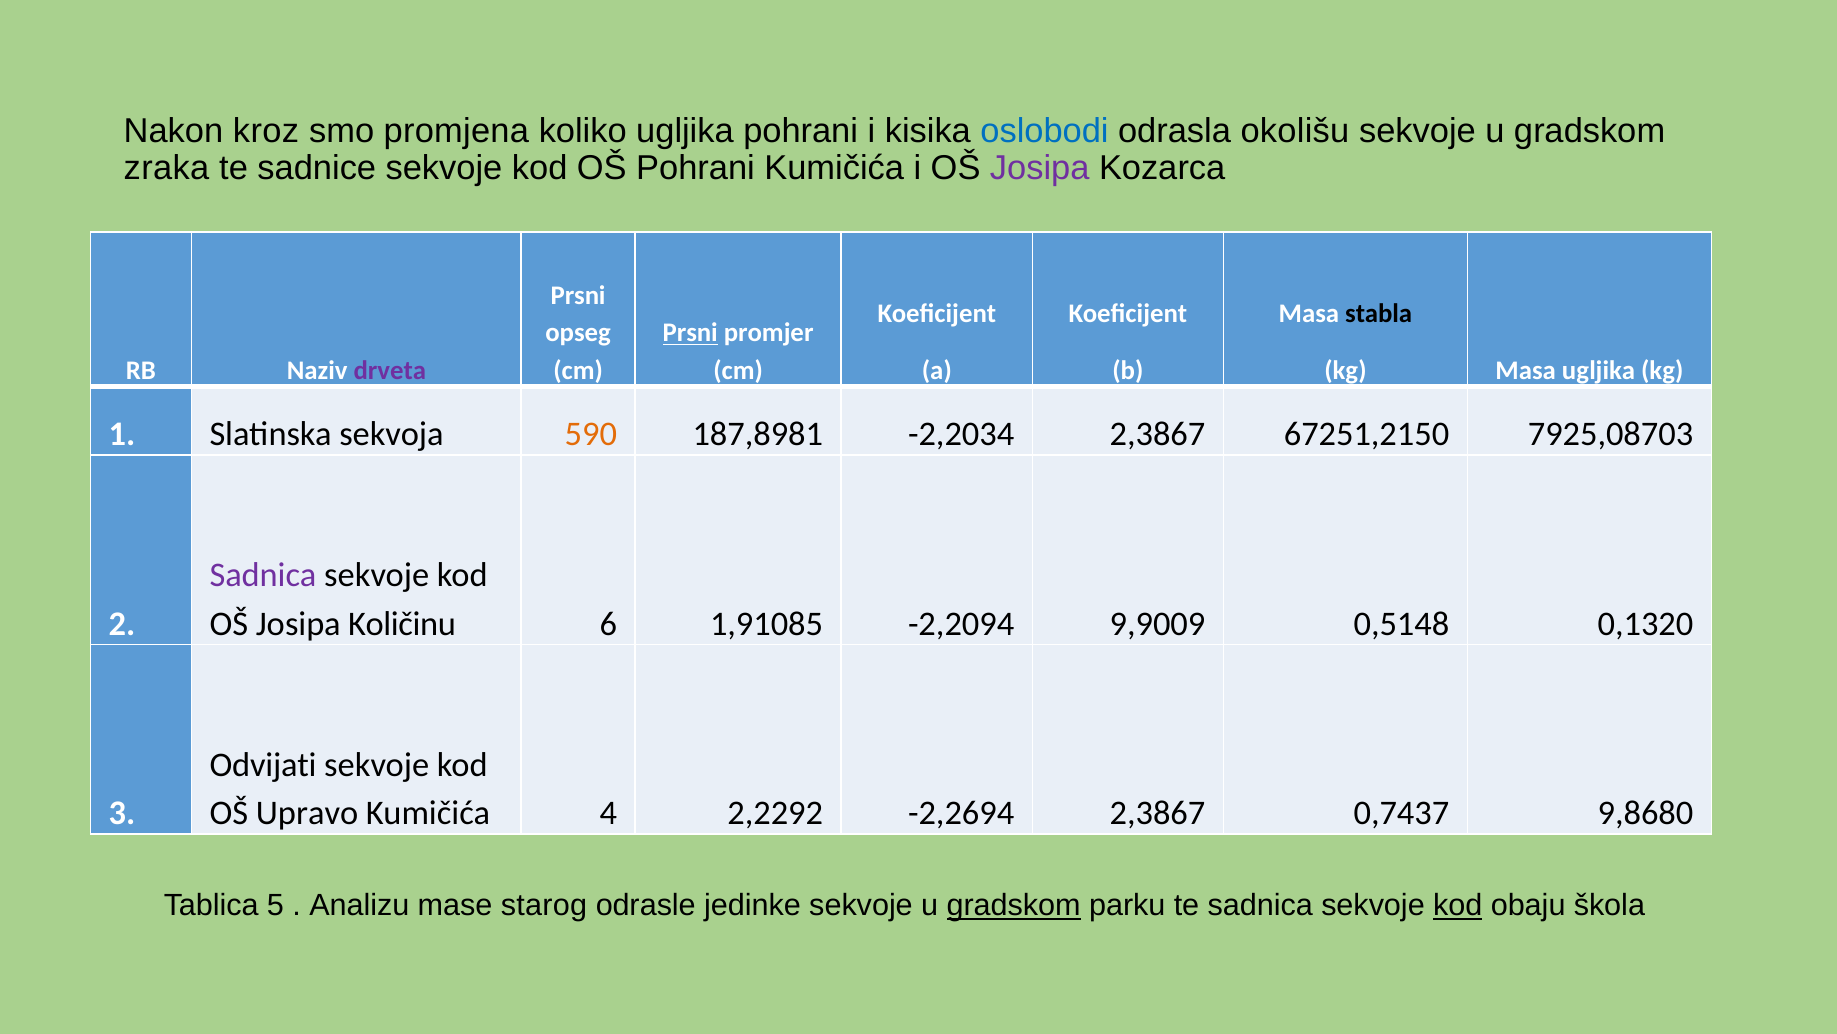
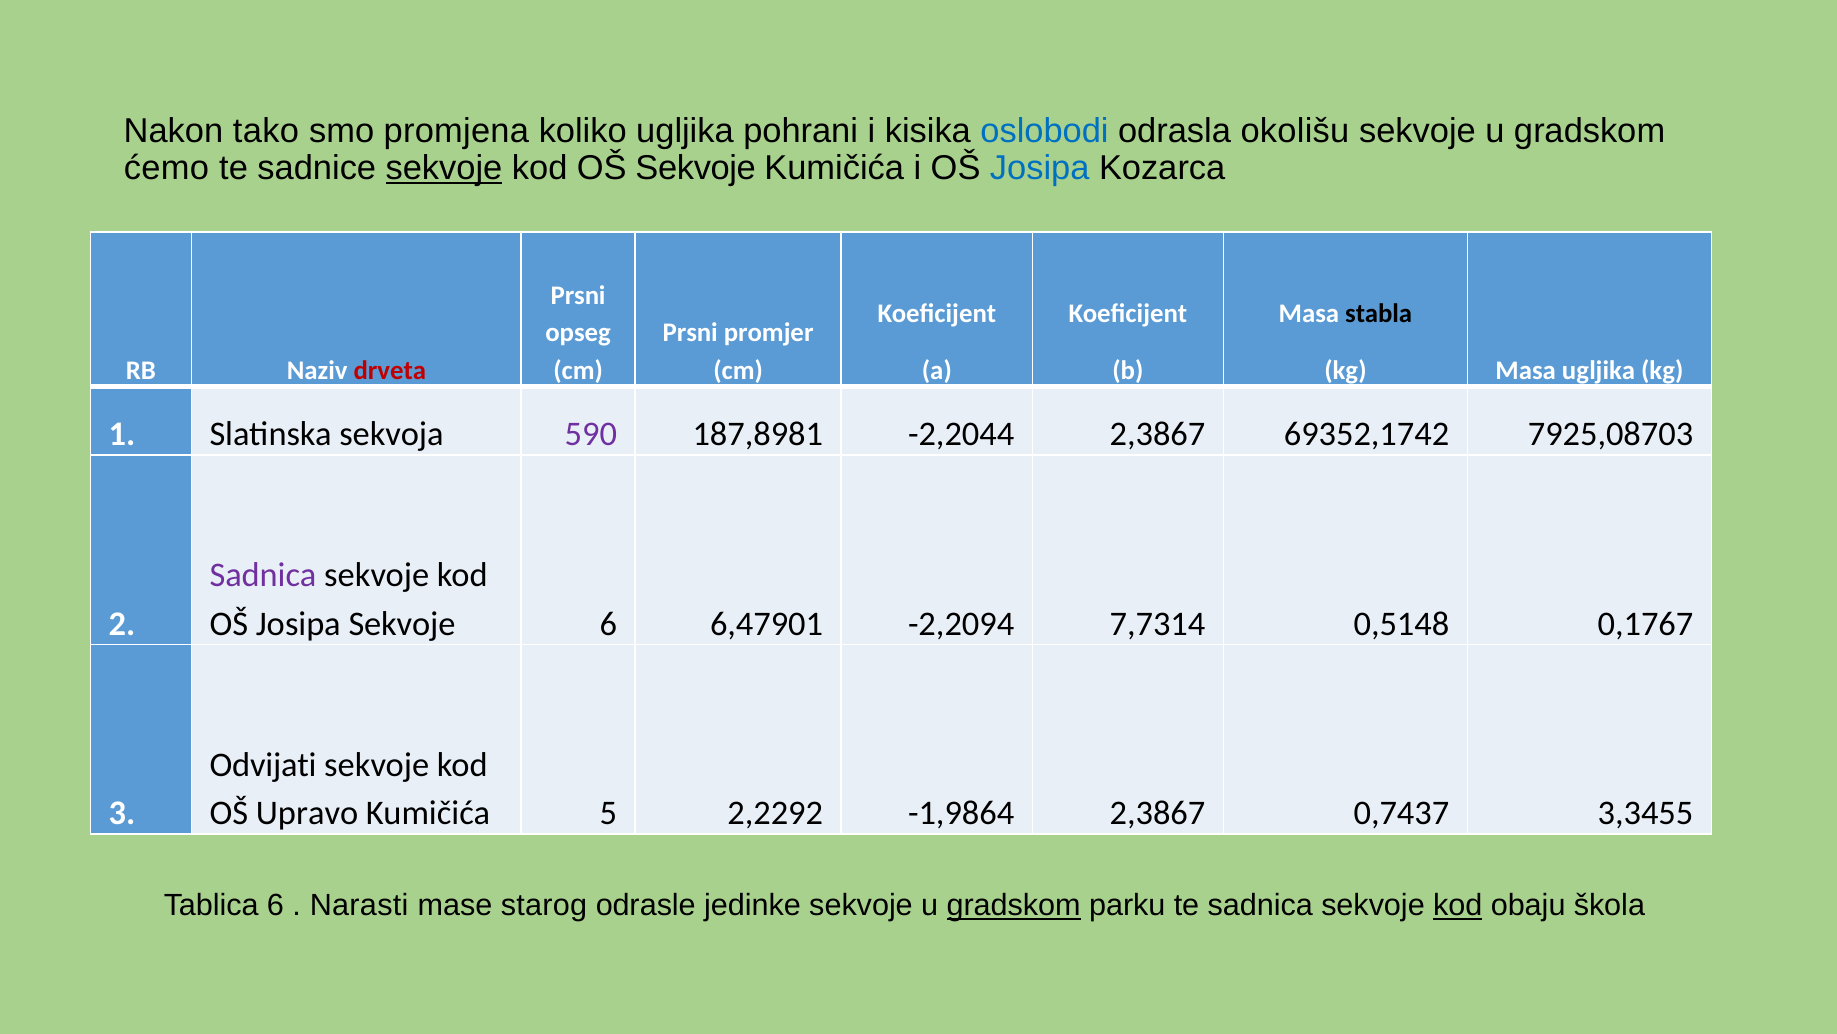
kroz: kroz -> tako (266, 131)
zraka: zraka -> ćemo (167, 168)
sekvoje underline: none -> present (444, 168)
OŠ Pohrani: Pohrani -> Sekvoje (696, 168)
Josipa colour: purple -> blue (1040, 168)
Prsni underline: present -> none (690, 333)
drveta colour: purple -> red (390, 370)
590 colour: orange -> purple (591, 434)
-2,2034: -2,2034 -> -2,2044 (961, 434)
67251,2150: 67251,2150 -> 69352,1742 (1367, 434)
Josipa Količinu: Količinu -> Sekvoje (402, 623)
1,91085: 1,91085 -> 6,47901 (767, 623)
9,9009: 9,9009 -> 7,7314 (1157, 623)
0,1320: 0,1320 -> 0,1767 (1645, 623)
4: 4 -> 5 (608, 813)
-2,2694: -2,2694 -> -1,9864 (961, 813)
9,8680: 9,8680 -> 3,3455 (1645, 813)
Tablica 5: 5 -> 6 (275, 905)
Analizu: Analizu -> Narasti (359, 905)
